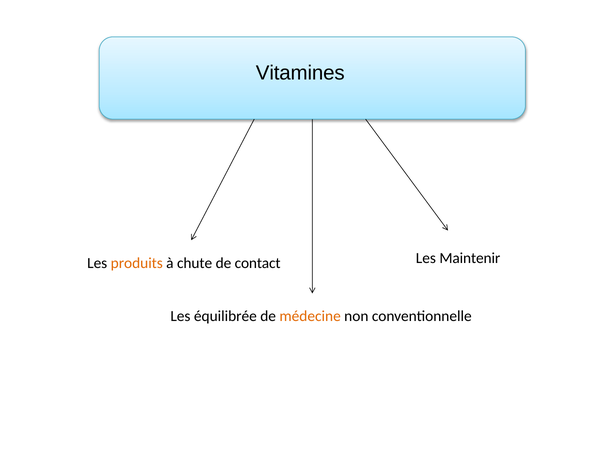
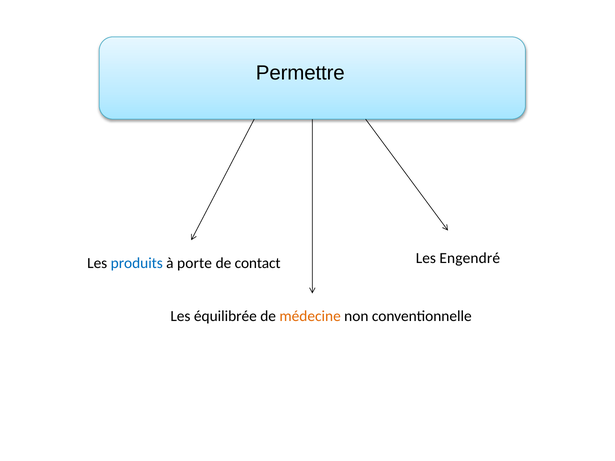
Vitamines: Vitamines -> Permettre (300, 73)
Maintenir: Maintenir -> Engendré (470, 258)
produits colour: orange -> blue (137, 263)
chute: chute -> porte (195, 263)
